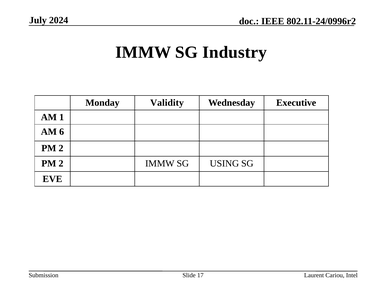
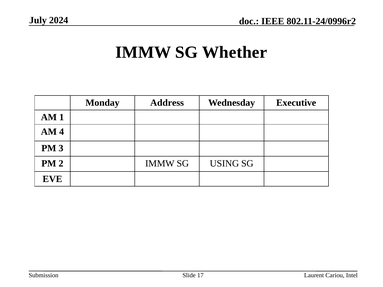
Industry: Industry -> Whether (235, 52)
Validity: Validity -> Address (167, 103)
6: 6 -> 4 (62, 132)
2: 2 -> 3 (61, 148)
